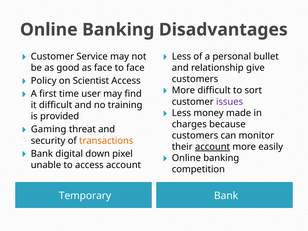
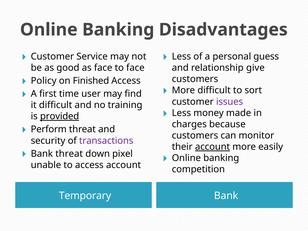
bullet: bullet -> guess (266, 56)
Scientist: Scientist -> Finished (91, 81)
provided underline: none -> present (60, 116)
Gaming: Gaming -> Perform (49, 129)
transactions colour: orange -> purple (106, 141)
Bank digital: digital -> threat (69, 154)
